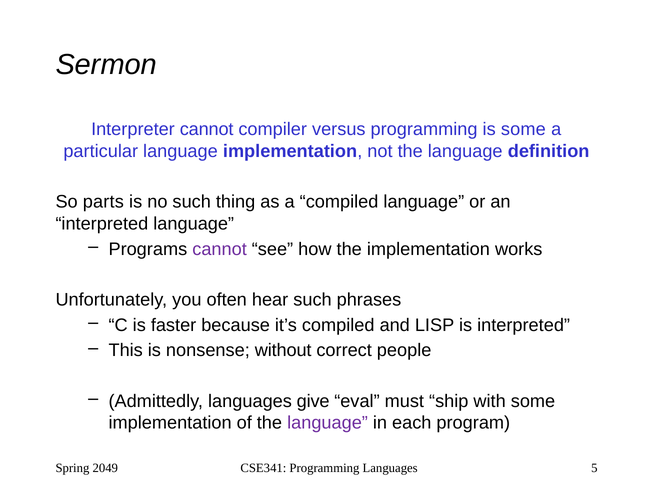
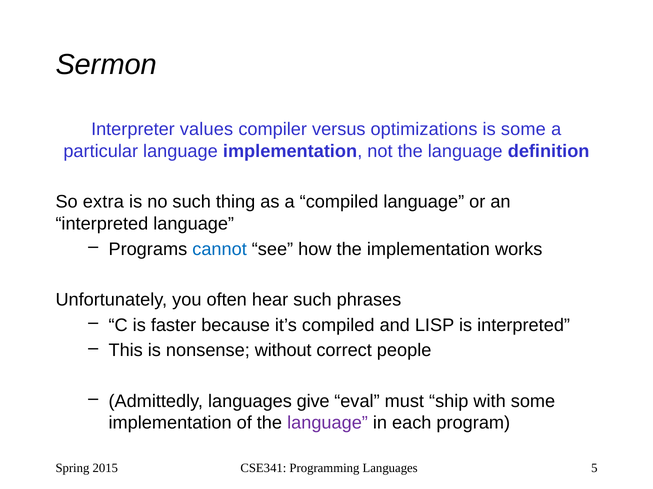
Interpreter cannot: cannot -> values (207, 130)
versus programming: programming -> optimizations (424, 130)
parts: parts -> extra (103, 202)
cannot colour: purple -> blue (220, 249)
2049: 2049 -> 2015 (105, 469)
